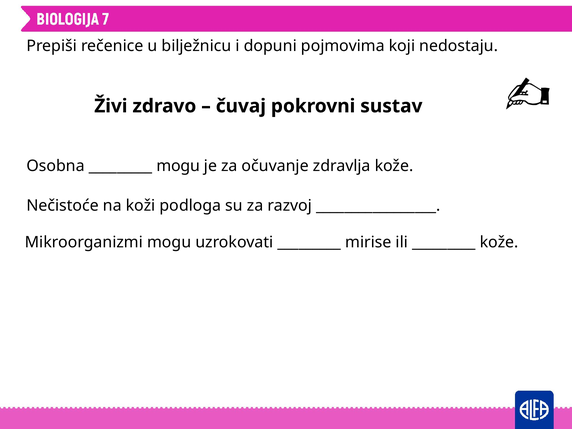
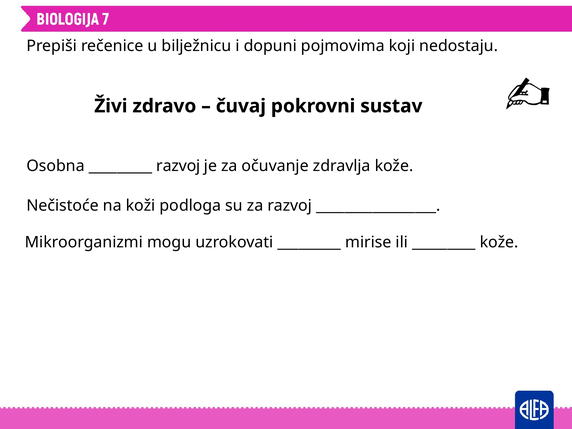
mogu: mogu -> razvoj (178, 166)
